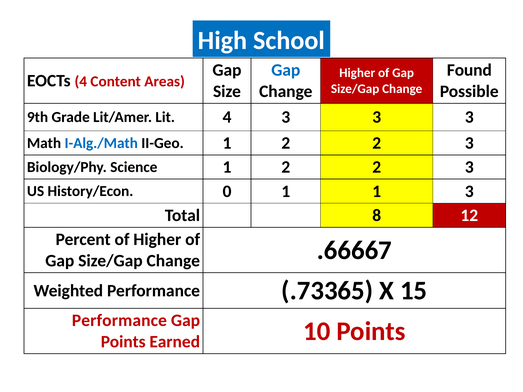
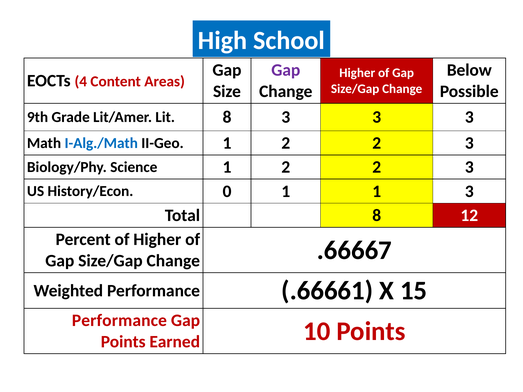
Gap colour: blue -> purple (286, 70)
Found: Found -> Below (469, 70)
Lit 4: 4 -> 8 (227, 117)
.73365: .73365 -> .66661 (327, 291)
